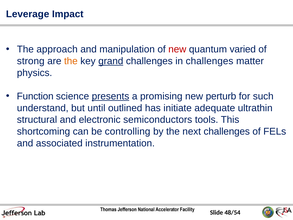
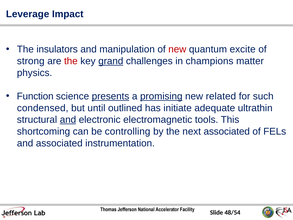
approach: approach -> insulators (57, 49)
varied: varied -> excite (243, 49)
the colour: orange -> red (71, 61)
in challenges: challenges -> champions (210, 61)
promising underline: none -> present (161, 96)
perturb: perturb -> related (221, 96)
understand: understand -> condensed (43, 108)
and underline: none -> present (68, 120)
semiconductors: semiconductors -> electromagnetic (158, 120)
next challenges: challenges -> associated (227, 131)
